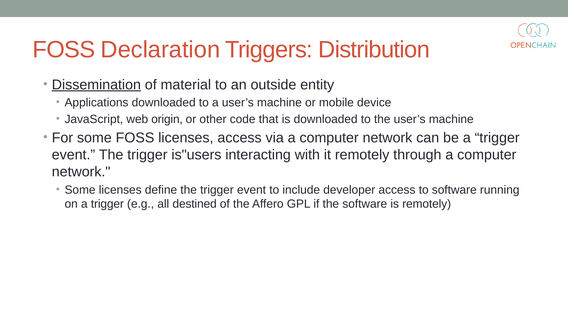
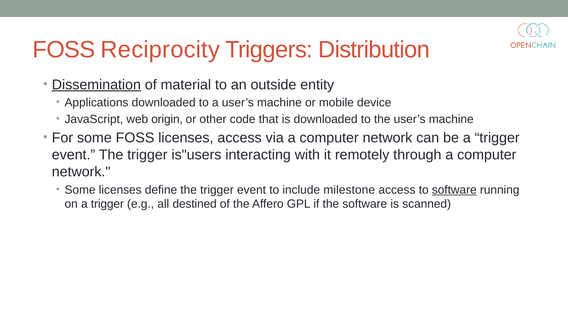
Declaration: Declaration -> Reciprocity (160, 50)
developer: developer -> milestone (349, 190)
software underline: none -> present (454, 190)
is remotely: remotely -> scanned (427, 204)
